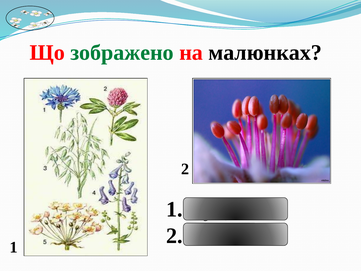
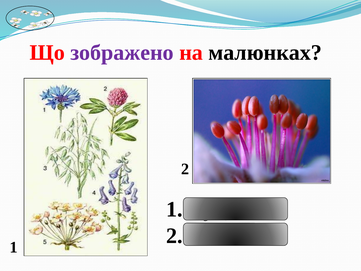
зображено colour: green -> purple (122, 53)
